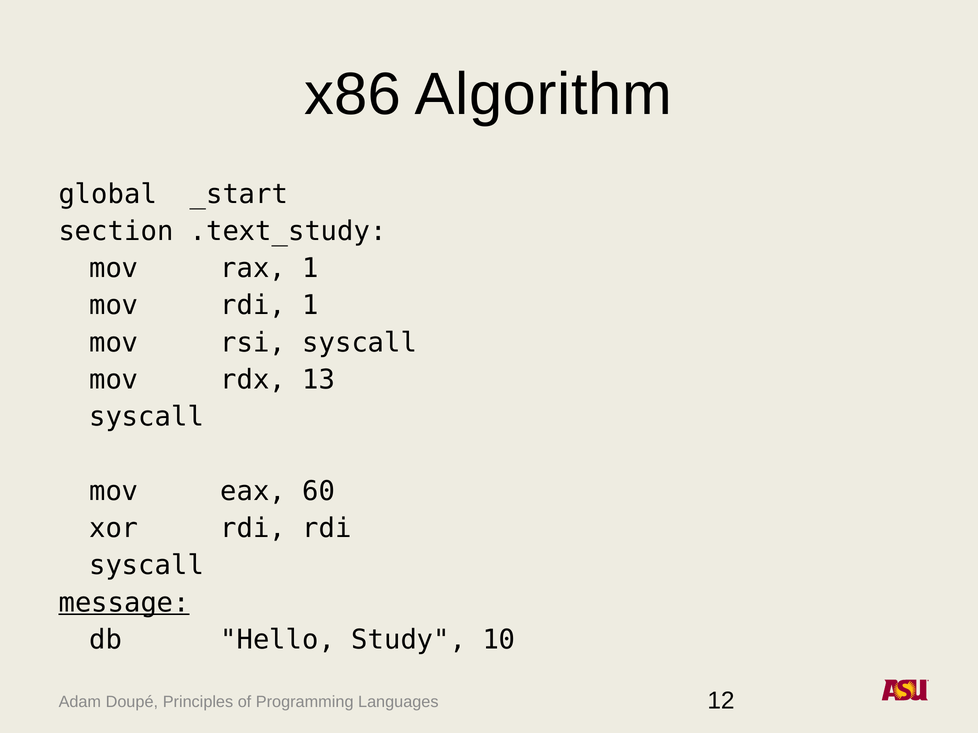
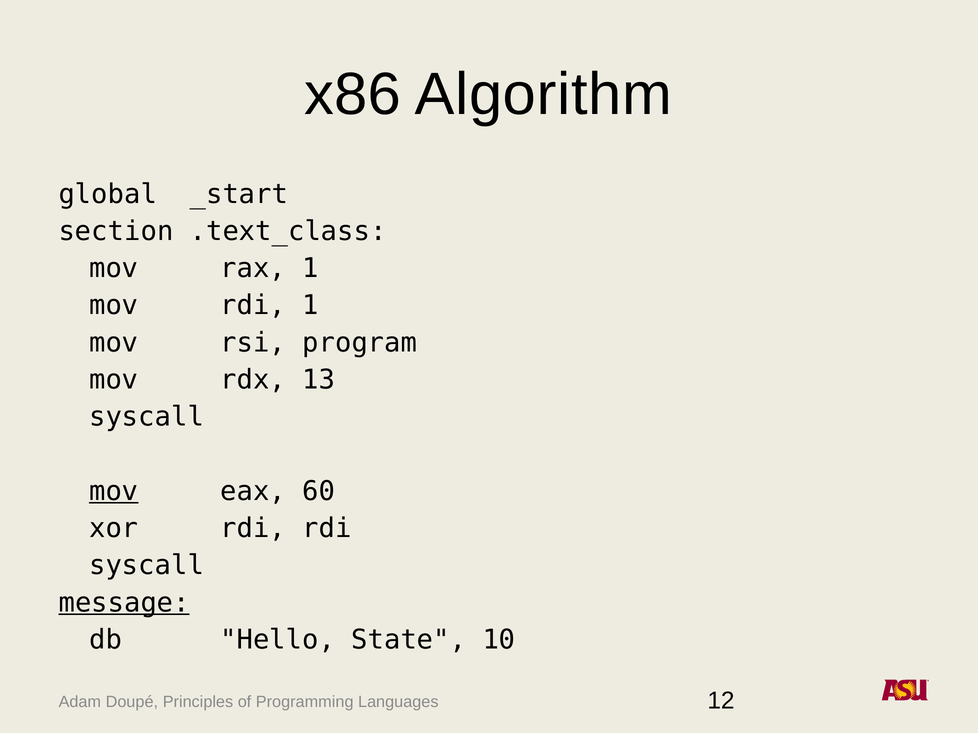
.text_study: .text_study -> .text_class (288, 231)
rsi syscall: syscall -> program (360, 343)
mov underline: none -> present (114, 492)
Study: Study -> State (409, 640)
